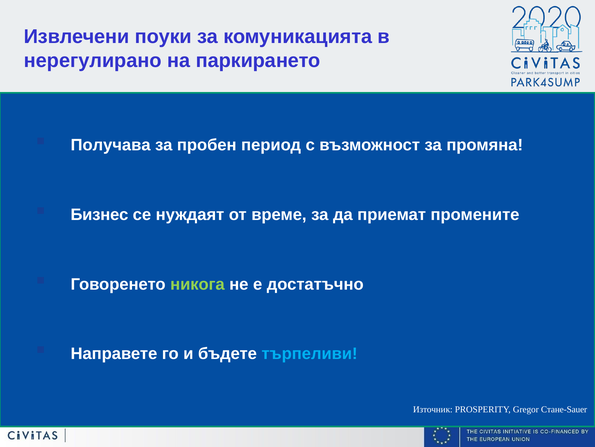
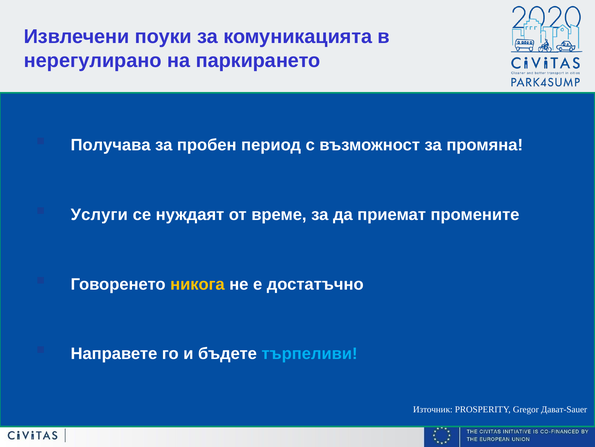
Бизнес: Бизнес -> Услуги (99, 214)
никога colour: light green -> yellow (197, 284)
Стане-Sauer: Стане-Sauer -> Дават-Sauer (564, 409)
